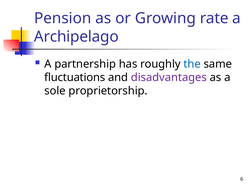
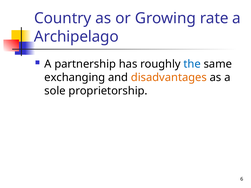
Pension: Pension -> Country (63, 18)
fluctuations: fluctuations -> exchanging (75, 78)
disadvantages colour: purple -> orange (169, 78)
